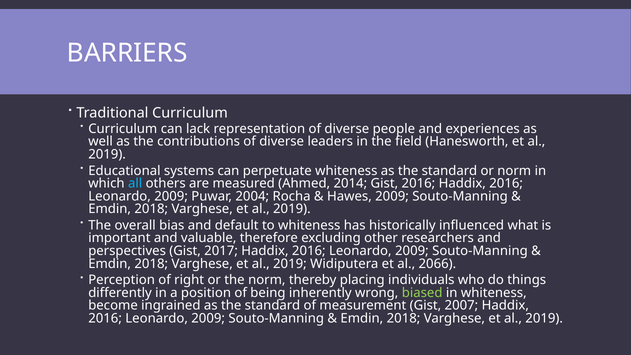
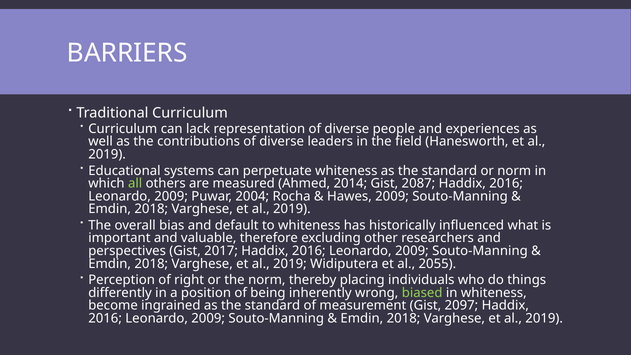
all colour: light blue -> light green (135, 183)
Gist 2016: 2016 -> 2087 (418, 183)
2066: 2066 -> 2055 (437, 264)
2007: 2007 -> 2097 (461, 305)
